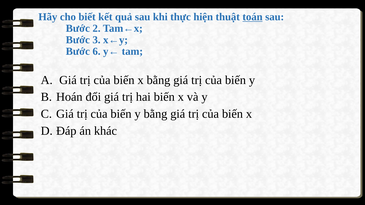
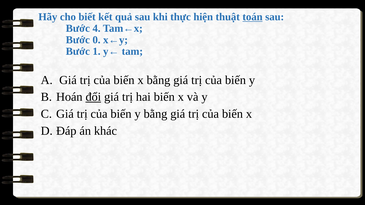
2: 2 -> 4 (96, 28)
3: 3 -> 0 (96, 40)
6: 6 -> 1 (96, 51)
đổi underline: none -> present (93, 97)
